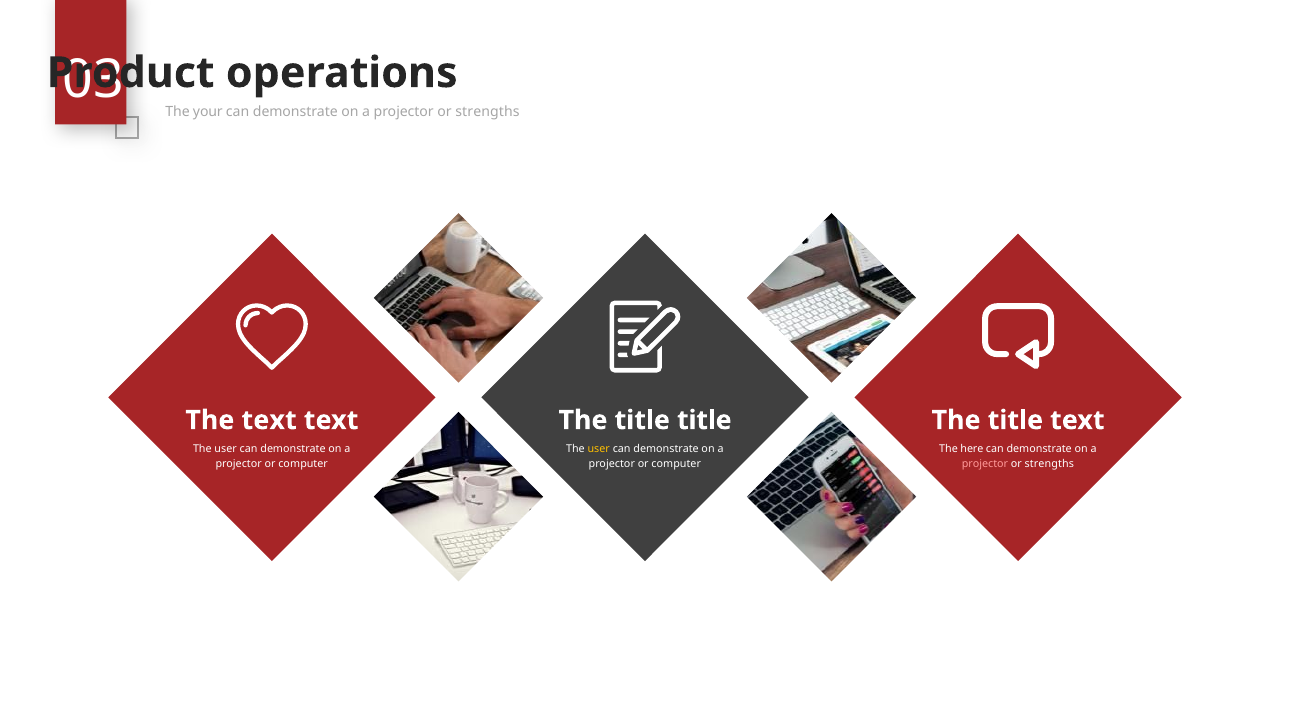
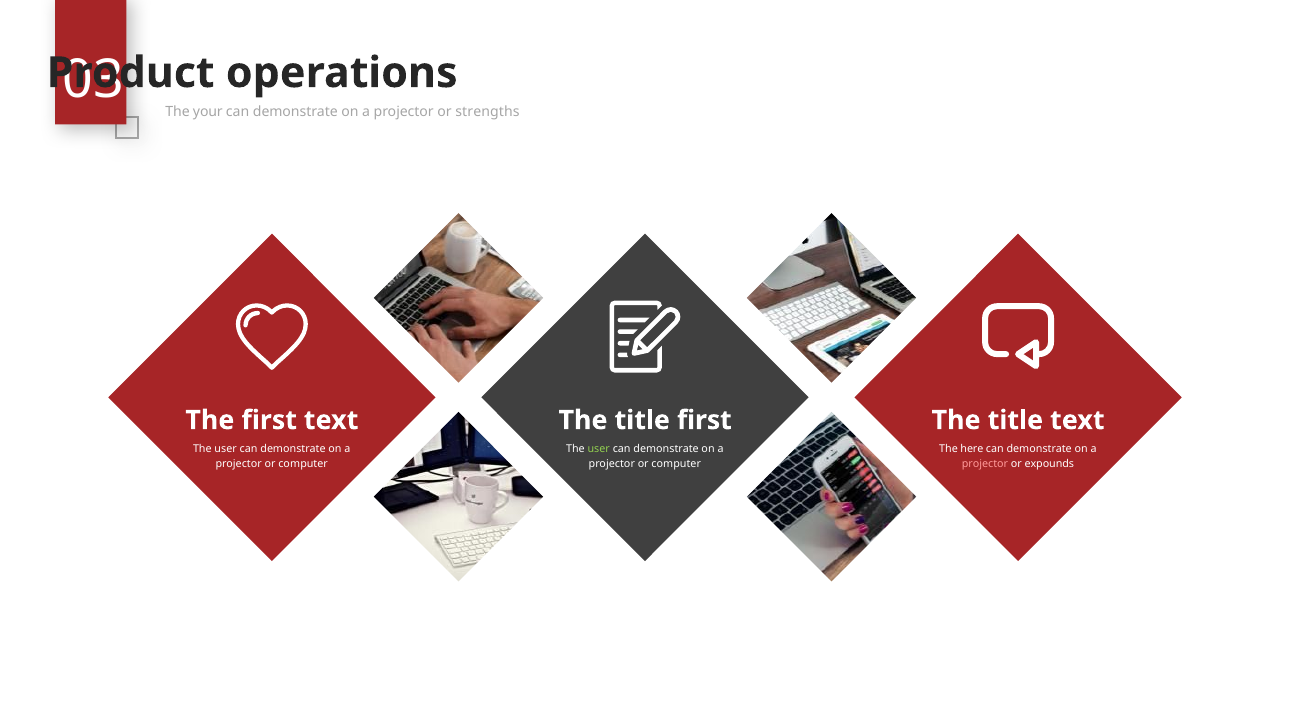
The text: text -> first (269, 420)
title title: title -> first (704, 420)
user colour: yellow -> light green (599, 449)
strengths: strengths -> expounds (1049, 464)
